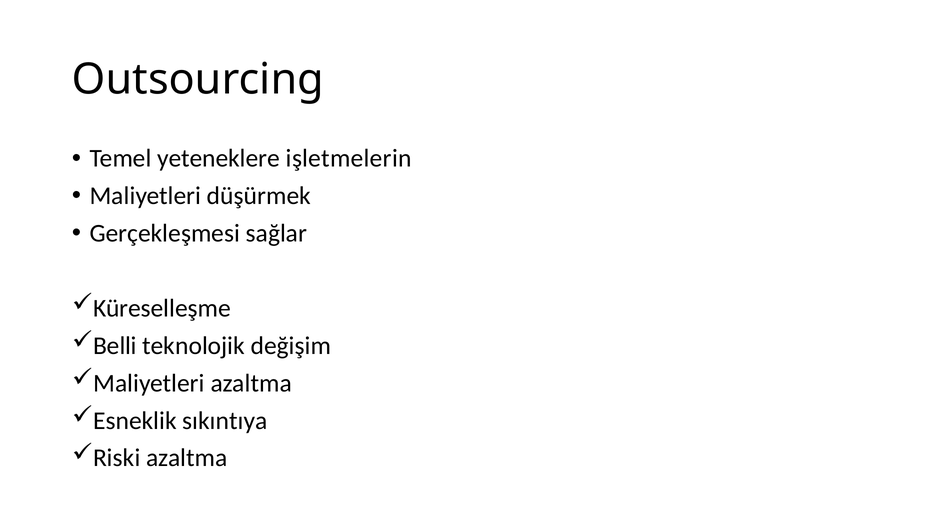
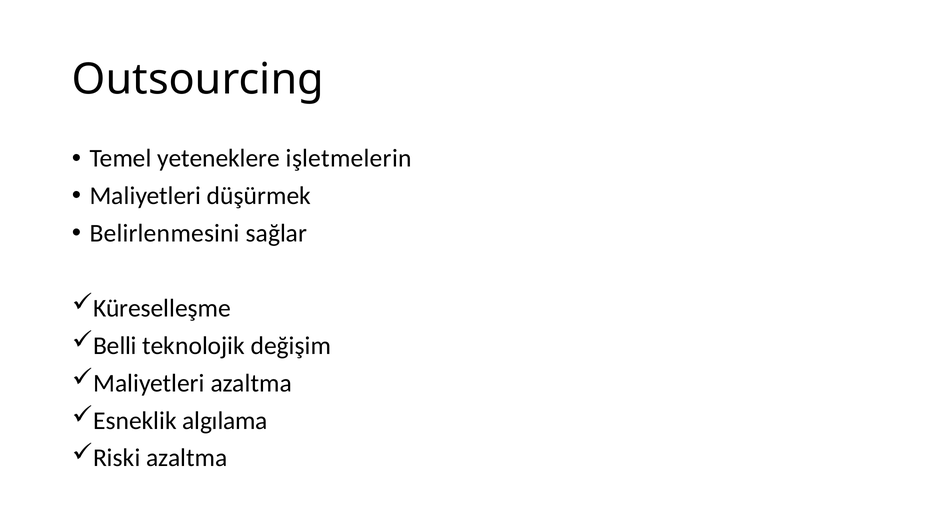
Gerçekleşmesi: Gerçekleşmesi -> Belirlenmesini (165, 233)
sıkıntıya: sıkıntıya -> algılama (225, 421)
